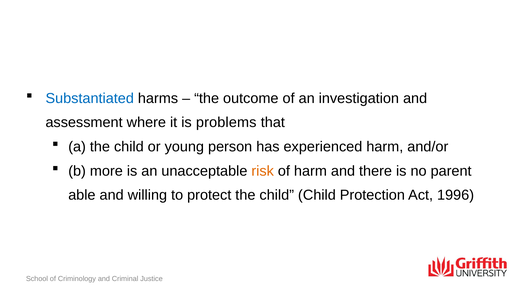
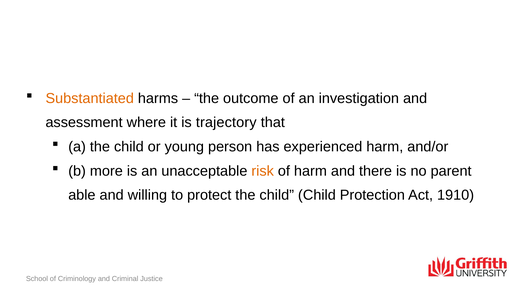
Substantiated colour: blue -> orange (90, 98)
problems: problems -> trajectory (226, 123)
1996: 1996 -> 1910 (456, 196)
